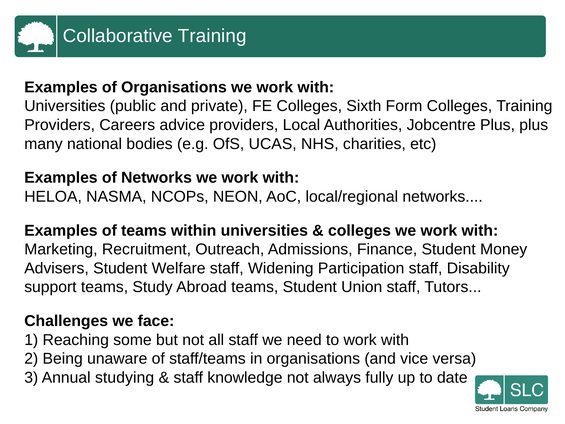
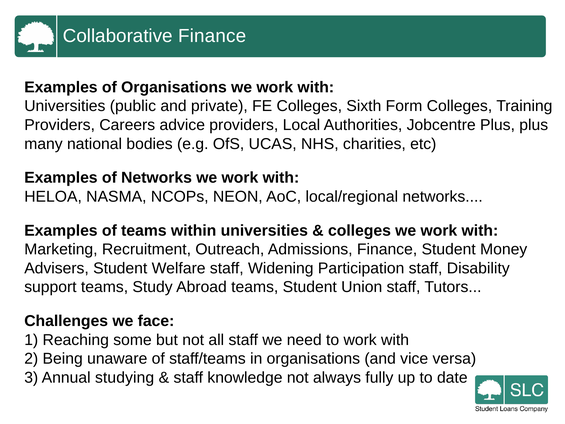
Collaborative Training: Training -> Finance (212, 36)
